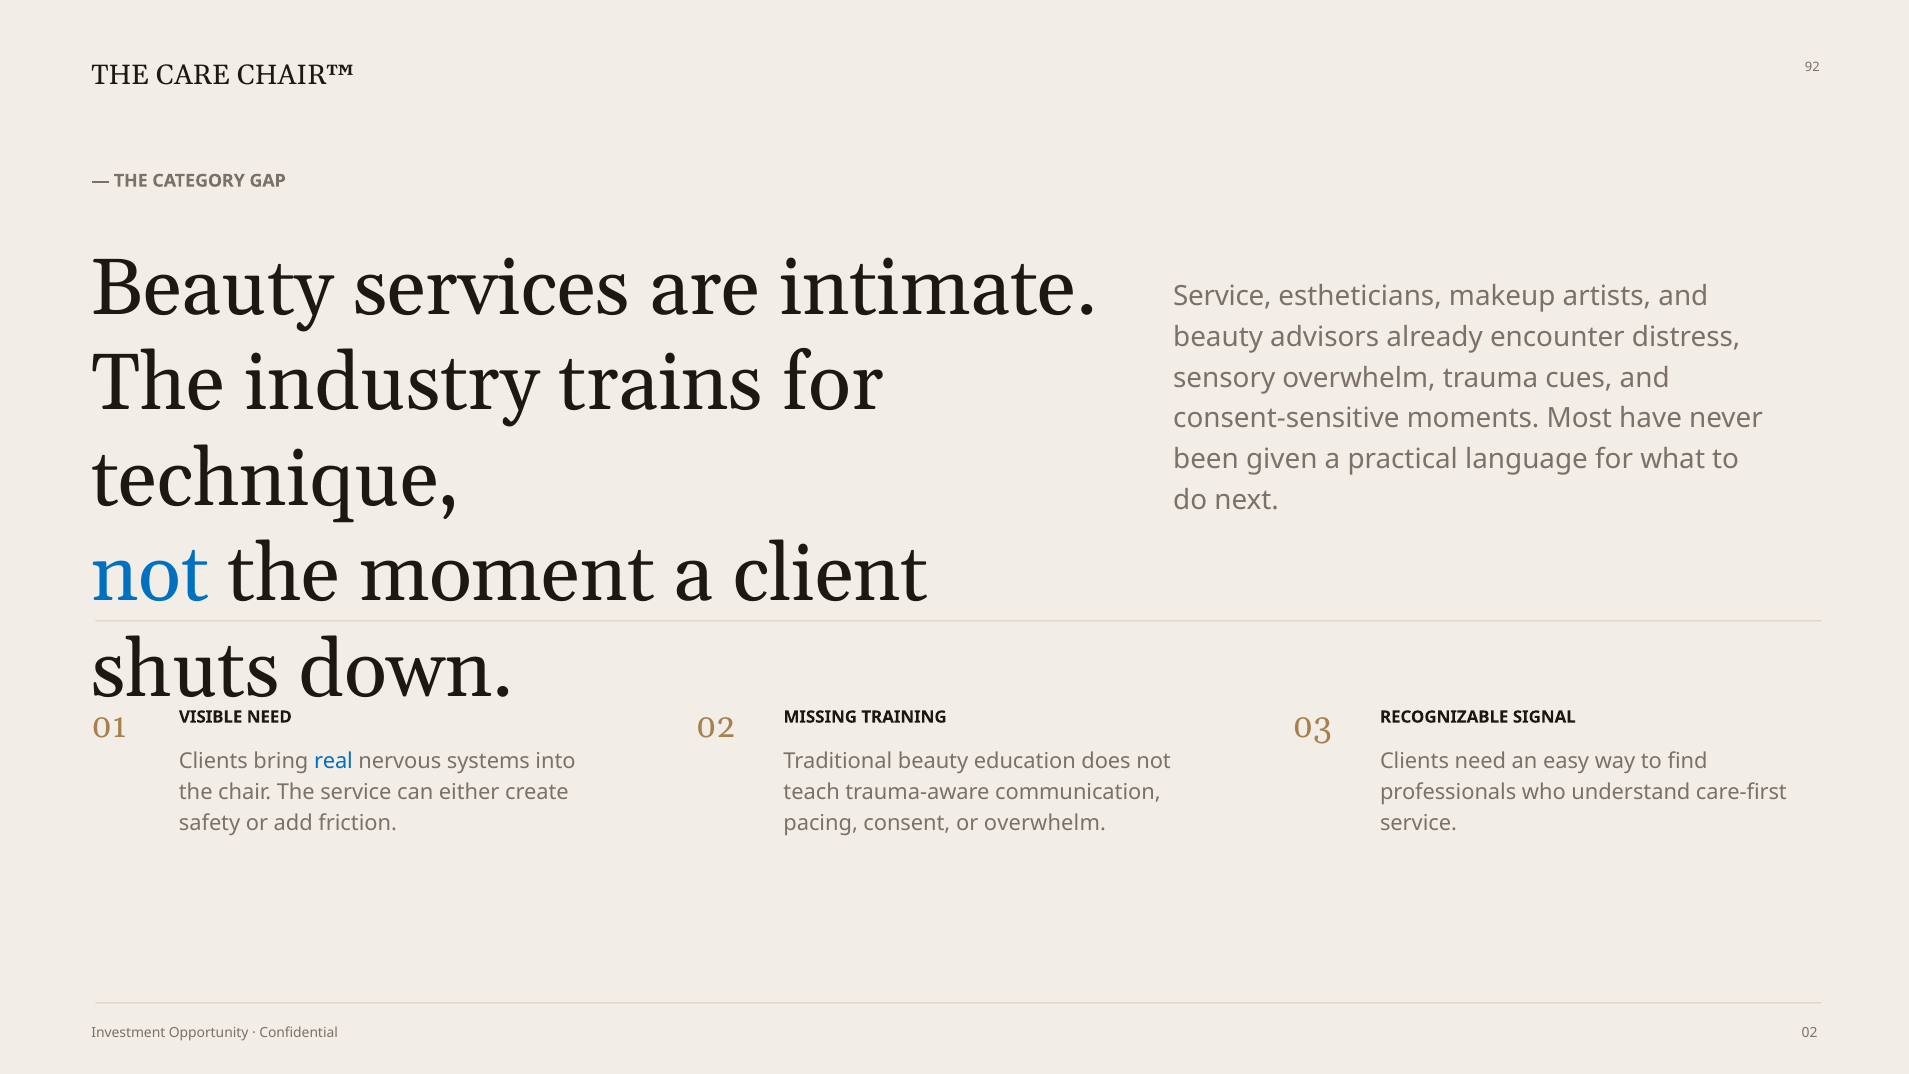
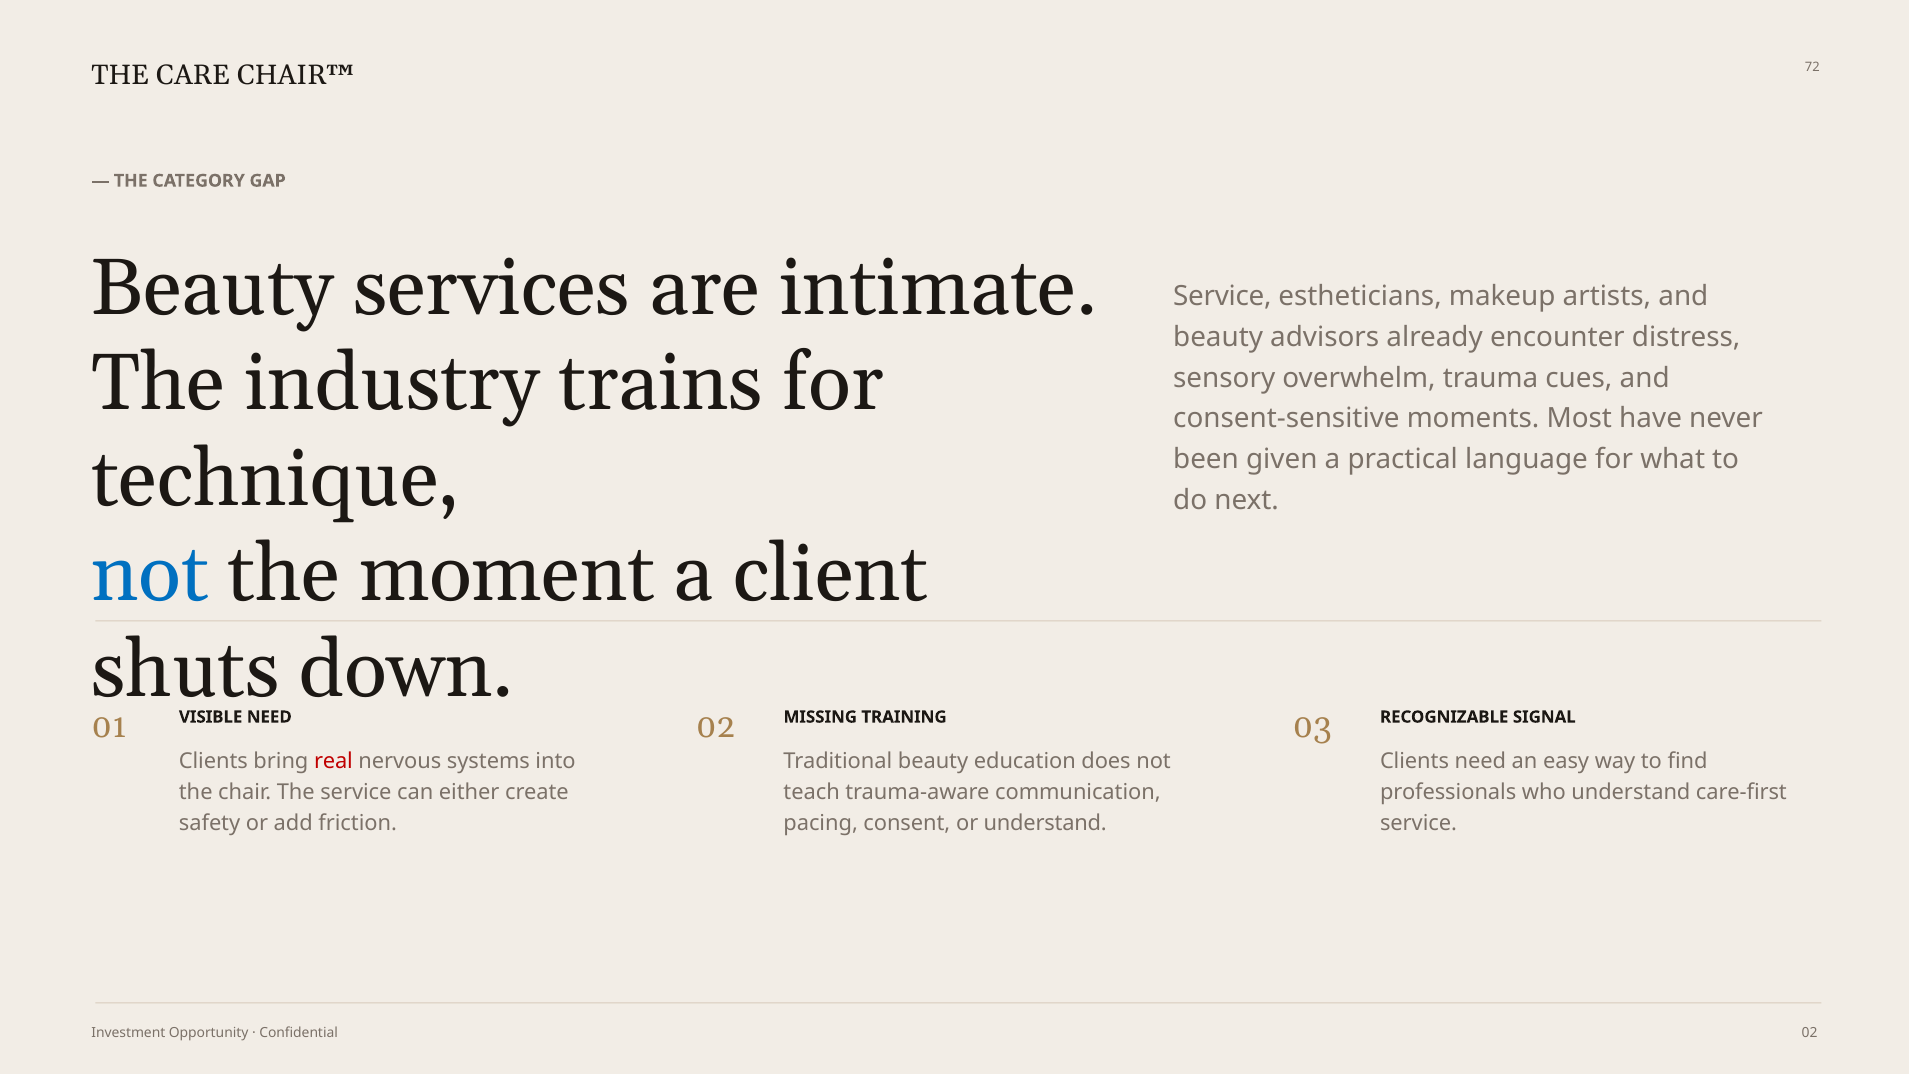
92: 92 -> 72 (1812, 68)
real colour: blue -> red (333, 761)
or overwhelm: overwhelm -> understand (1045, 823)
